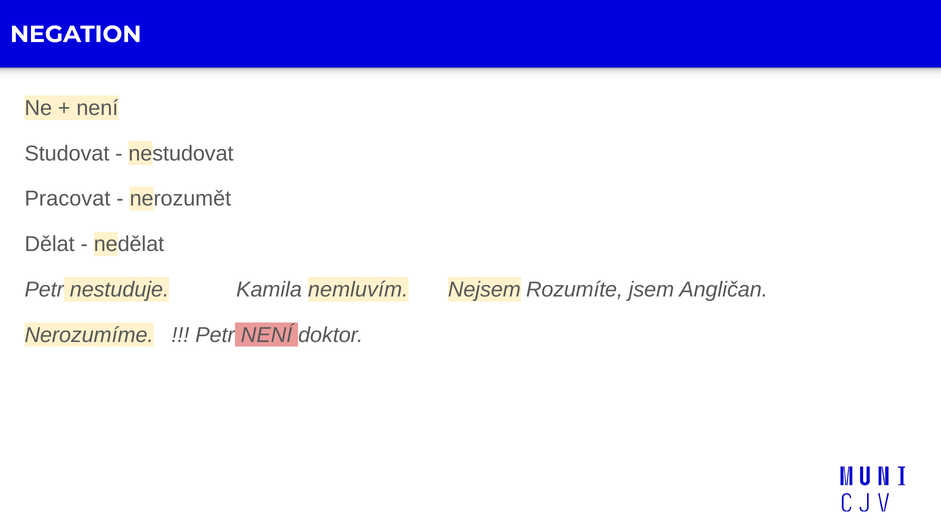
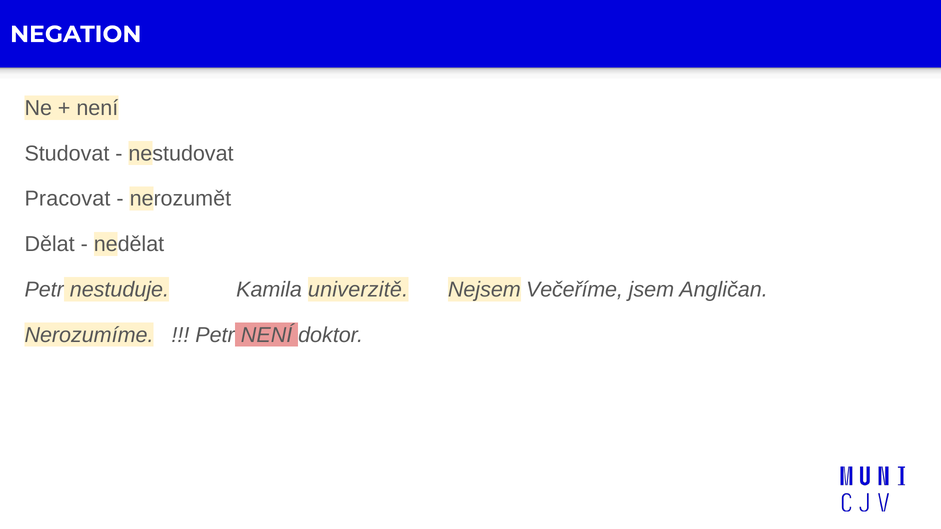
nemluvím: nemluvím -> univerzitě (358, 290)
Rozumíte: Rozumíte -> Večeříme (574, 290)
